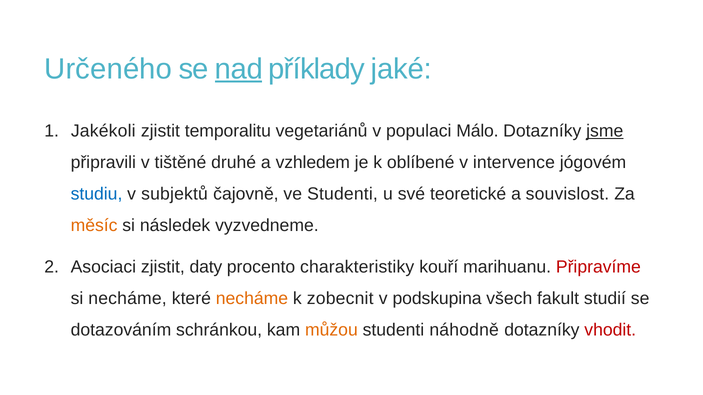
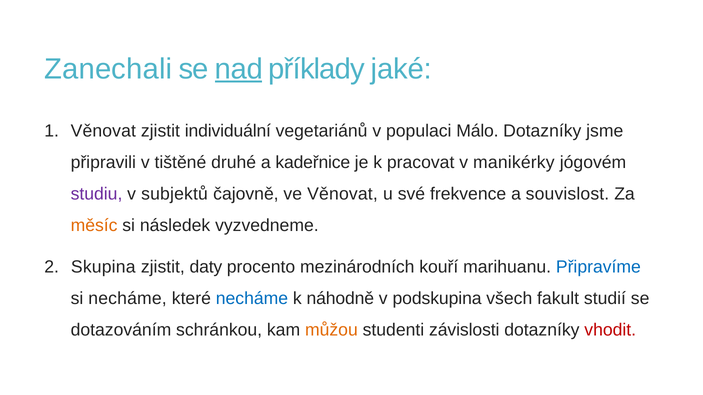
Určeného: Určeného -> Zanechali (108, 69)
Jakékoli: Jakékoli -> Věnovat (103, 131)
temporalitu: temporalitu -> individuální (228, 131)
jsme underline: present -> none (605, 131)
vzhledem: vzhledem -> kadeřnice (313, 163)
oblíbené: oblíbené -> pracovat (421, 163)
intervence: intervence -> manikérky (514, 163)
studiu colour: blue -> purple (97, 194)
ve Studenti: Studenti -> Věnovat (343, 194)
teoretické: teoretické -> frekvence (468, 194)
Asociaci: Asociaci -> Skupina (103, 267)
charakteristiky: charakteristiky -> mezinárodních (357, 267)
Připravíme colour: red -> blue (598, 267)
necháme colour: orange -> blue (252, 299)
zobecnit: zobecnit -> náhodně (340, 299)
náhodně: náhodně -> závislosti (464, 330)
